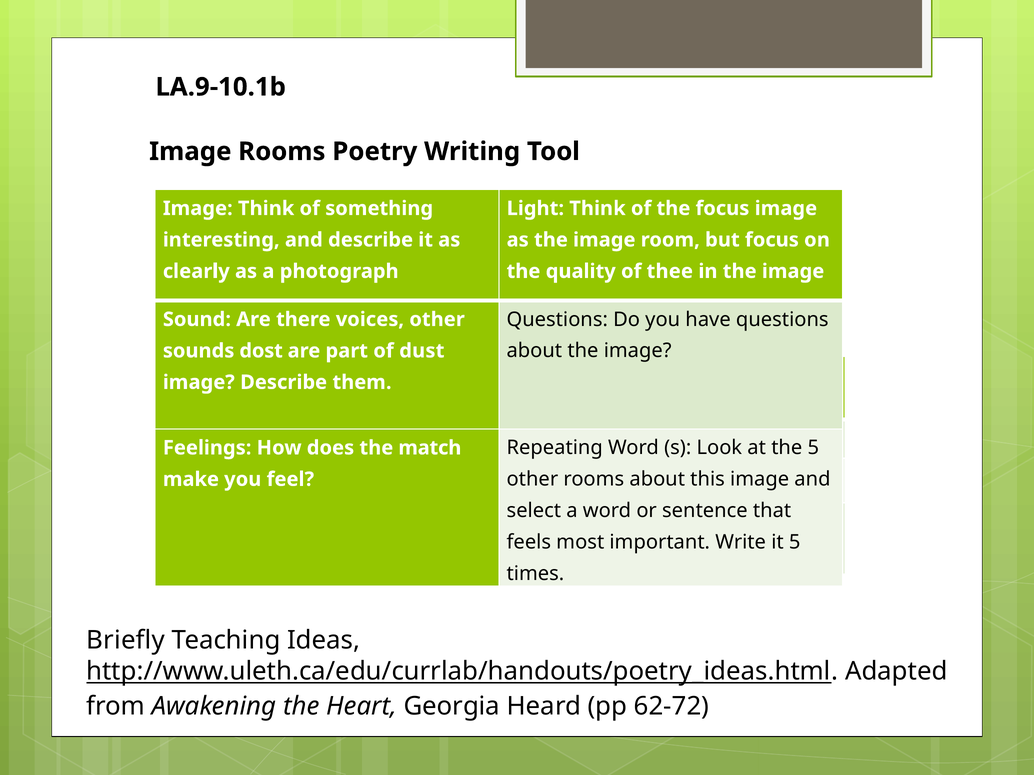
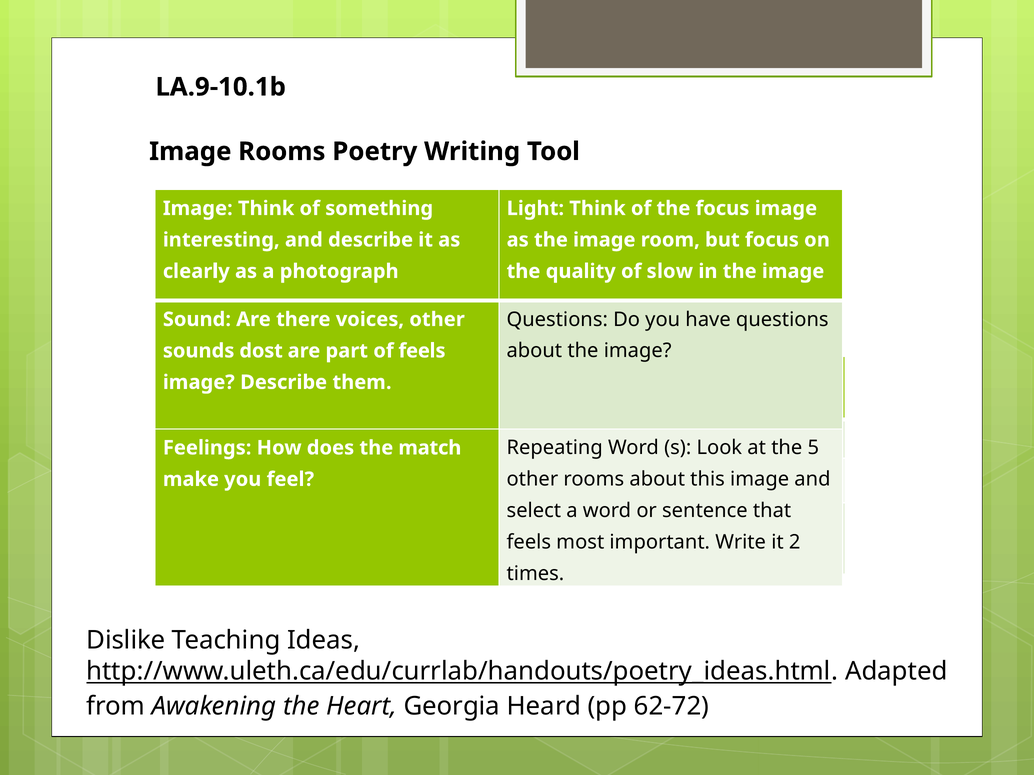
thee: thee -> slow (670, 271)
of dust: dust -> feels (422, 351)
it 5: 5 -> 2 (795, 543)
Briefly: Briefly -> Dislike (126, 640)
